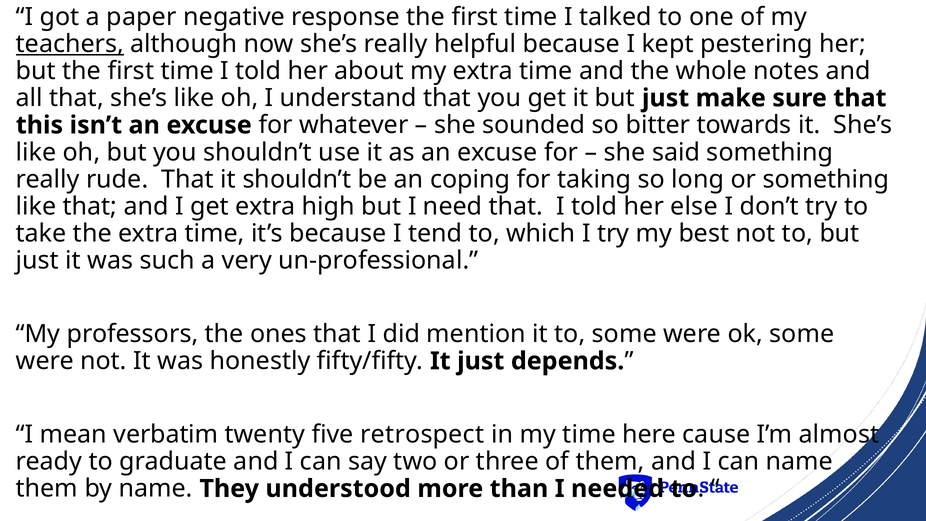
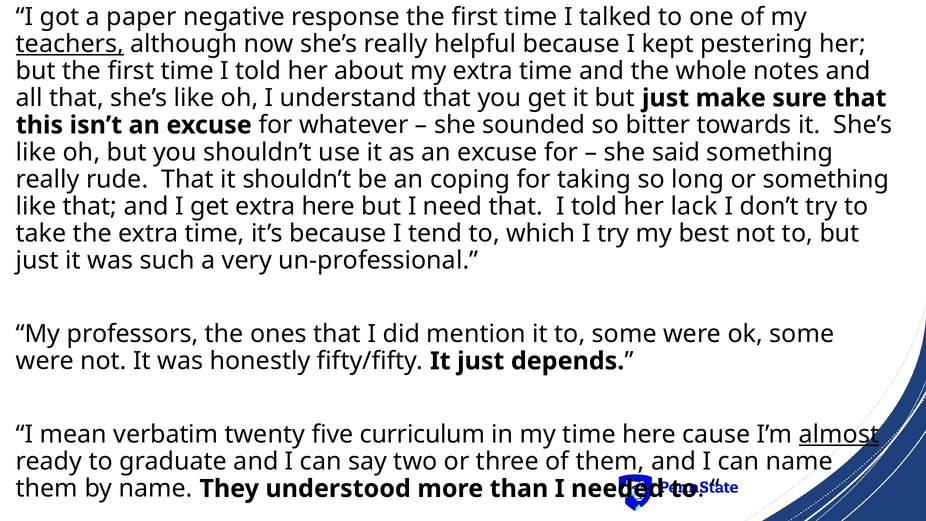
extra high: high -> here (328, 206)
else: else -> lack (694, 206)
retrospect: retrospect -> curriculum (422, 434)
almost underline: none -> present (839, 434)
